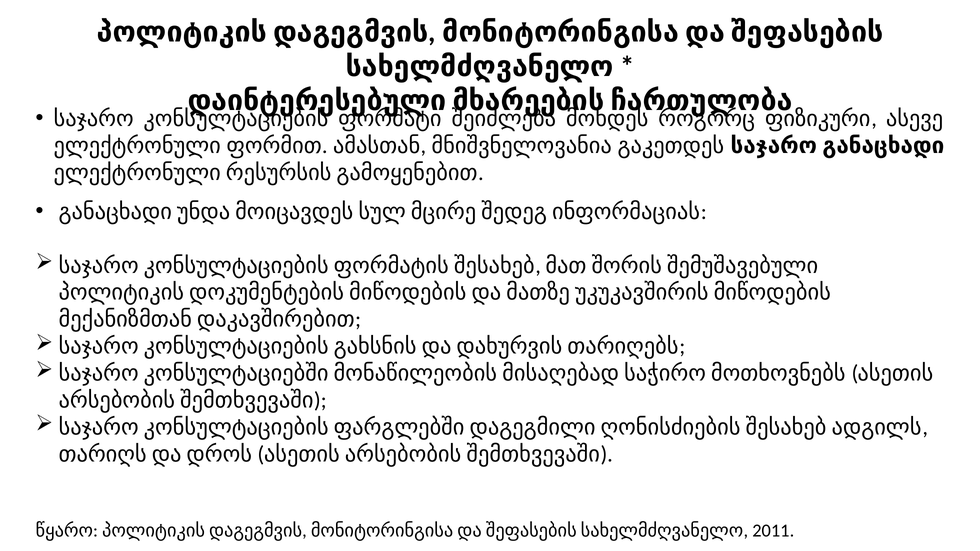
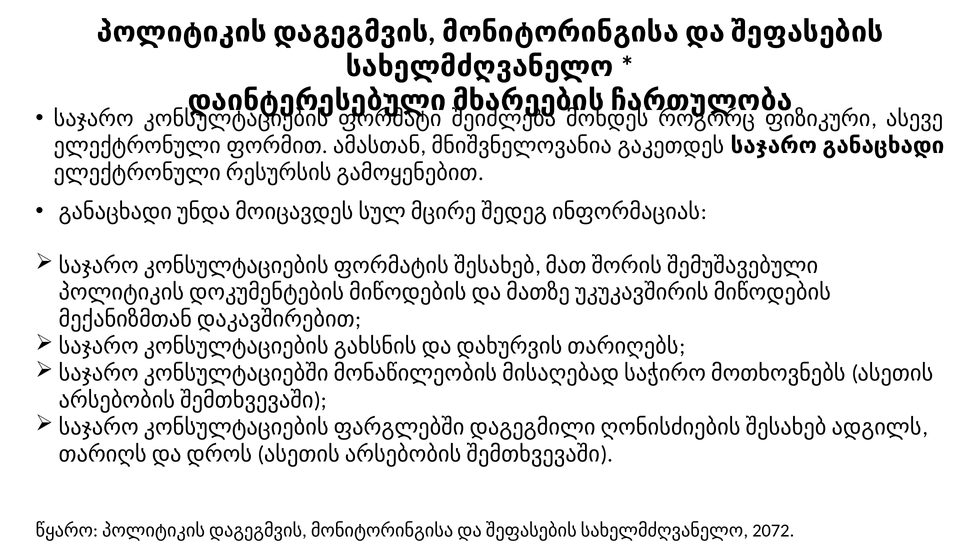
2011: 2011 -> 2072 (771, 531)
